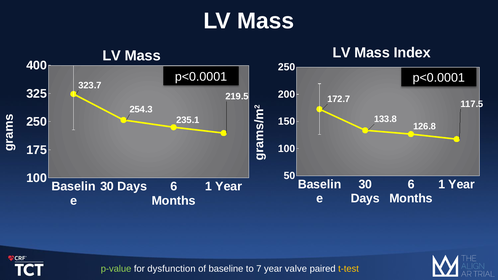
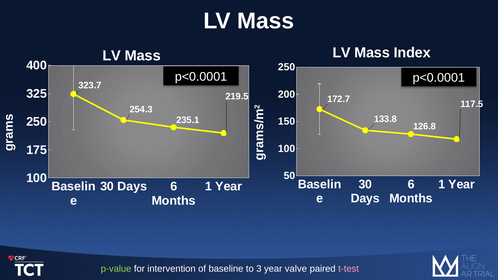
dysfunction: dysfunction -> intervention (172, 269)
7: 7 -> 3 (259, 269)
t-test colour: yellow -> pink (349, 269)
